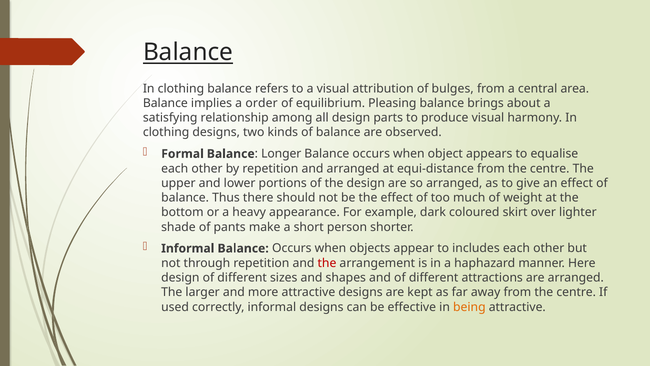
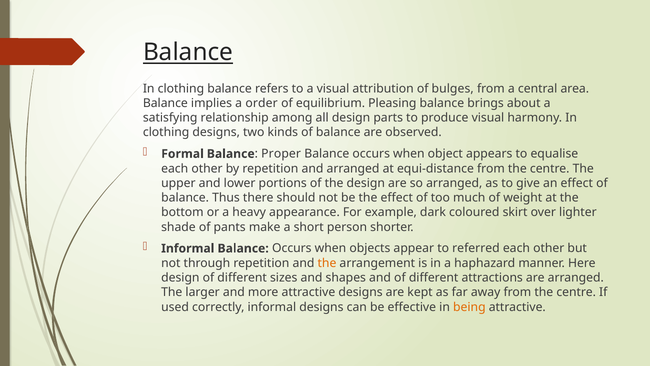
Longer: Longer -> Proper (281, 154)
includes: includes -> referred (476, 248)
the colour: red -> orange (327, 263)
